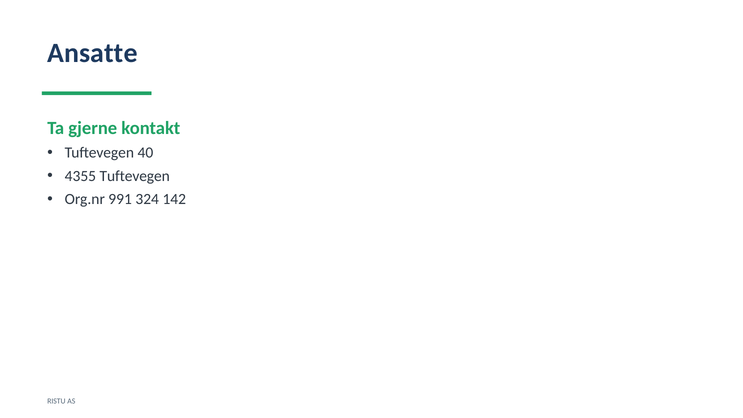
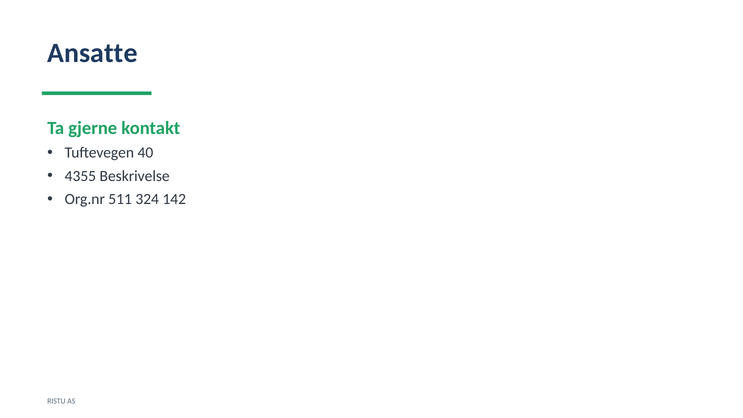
4355 Tuftevegen: Tuftevegen -> Beskrivelse (135, 176)
991: 991 -> 511 (120, 199)
